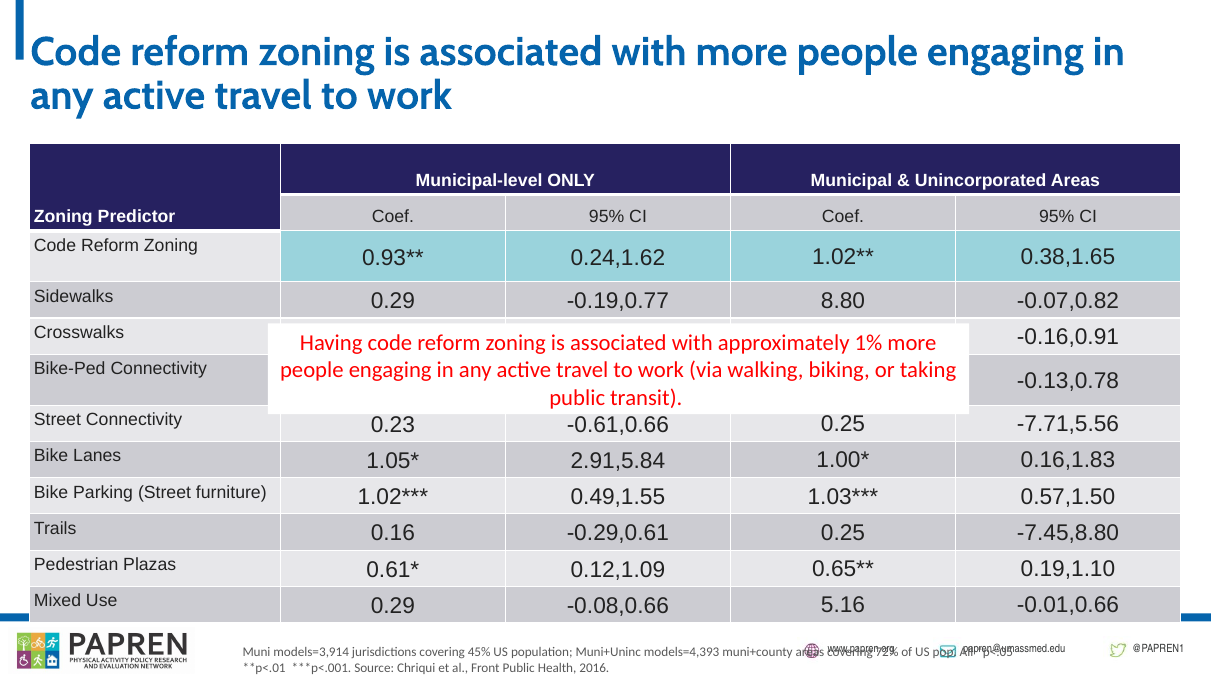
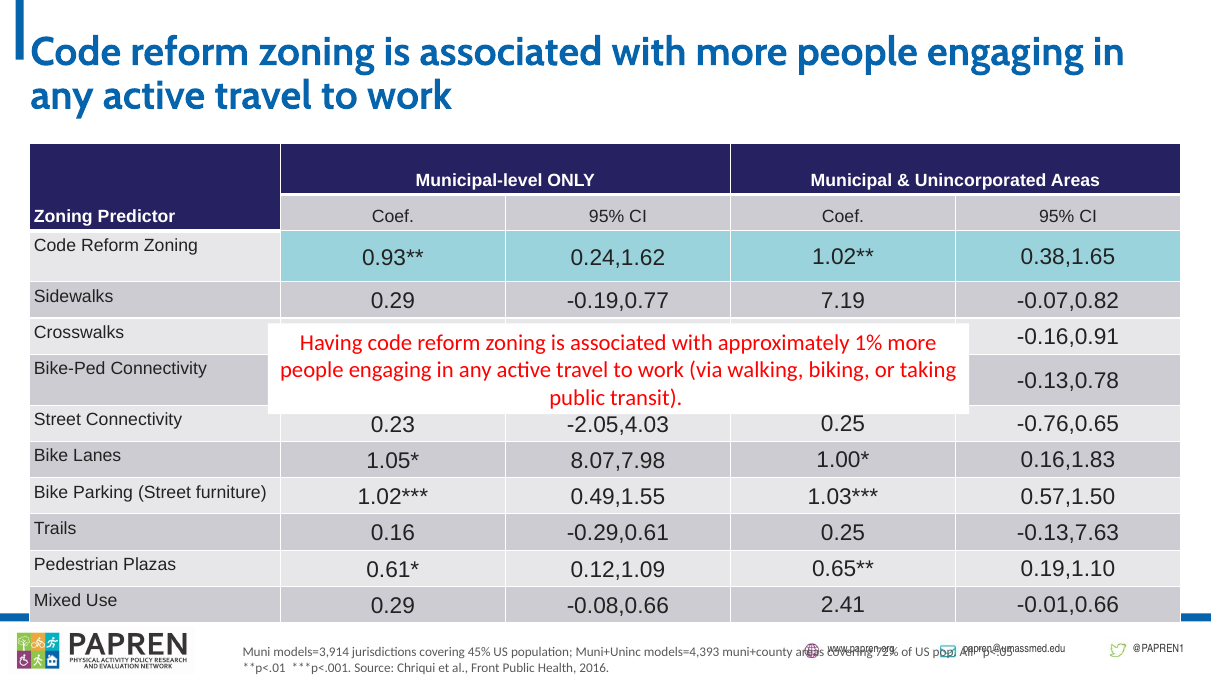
8.80: 8.80 -> 7.19 (843, 301)
-0.61,0.66: -0.61,0.66 -> -2.05,4.03 (618, 425)
-7.71,5.56: -7.71,5.56 -> -0.76,0.65 (1068, 424)
2.91,5.84: 2.91,5.84 -> 8.07,7.98 (618, 461)
-7.45,8.80: -7.45,8.80 -> -0.13,7.63 (1068, 533)
5.16: 5.16 -> 2.41 (843, 605)
